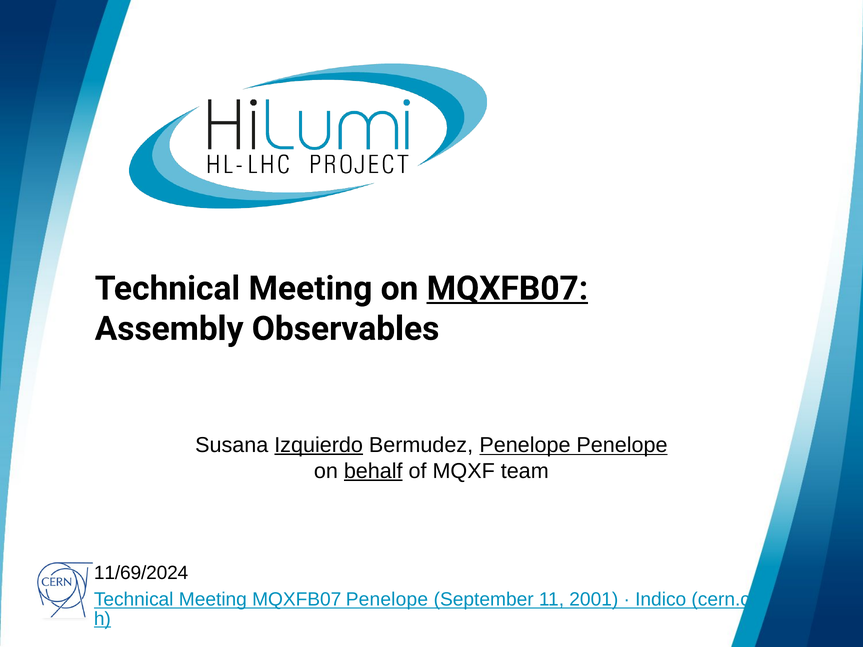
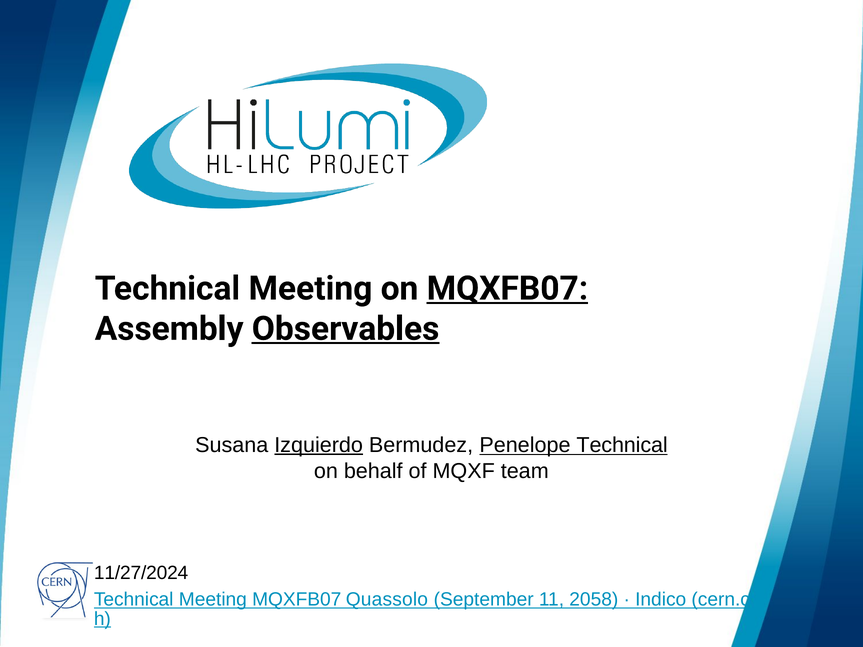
Observables underline: none -> present (346, 329)
Penelope Penelope: Penelope -> Technical (622, 445)
behalf underline: present -> none (373, 471)
11/69/2024: 11/69/2024 -> 11/27/2024 (141, 573)
MQXFB07 Penelope: Penelope -> Quassolo (387, 600)
2001: 2001 -> 2058 (594, 600)
